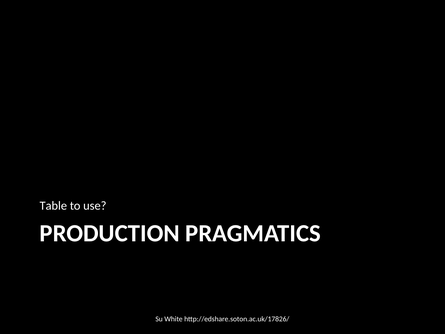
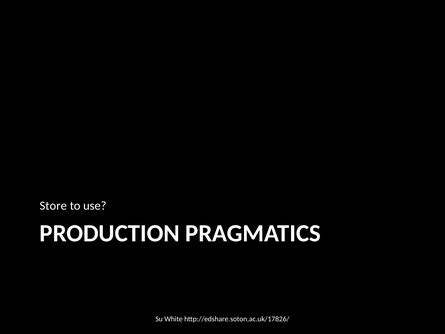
Table: Table -> Store (53, 206)
